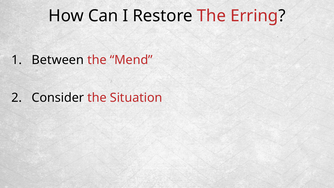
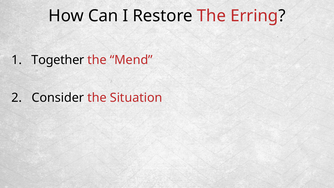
Between: Between -> Together (58, 60)
